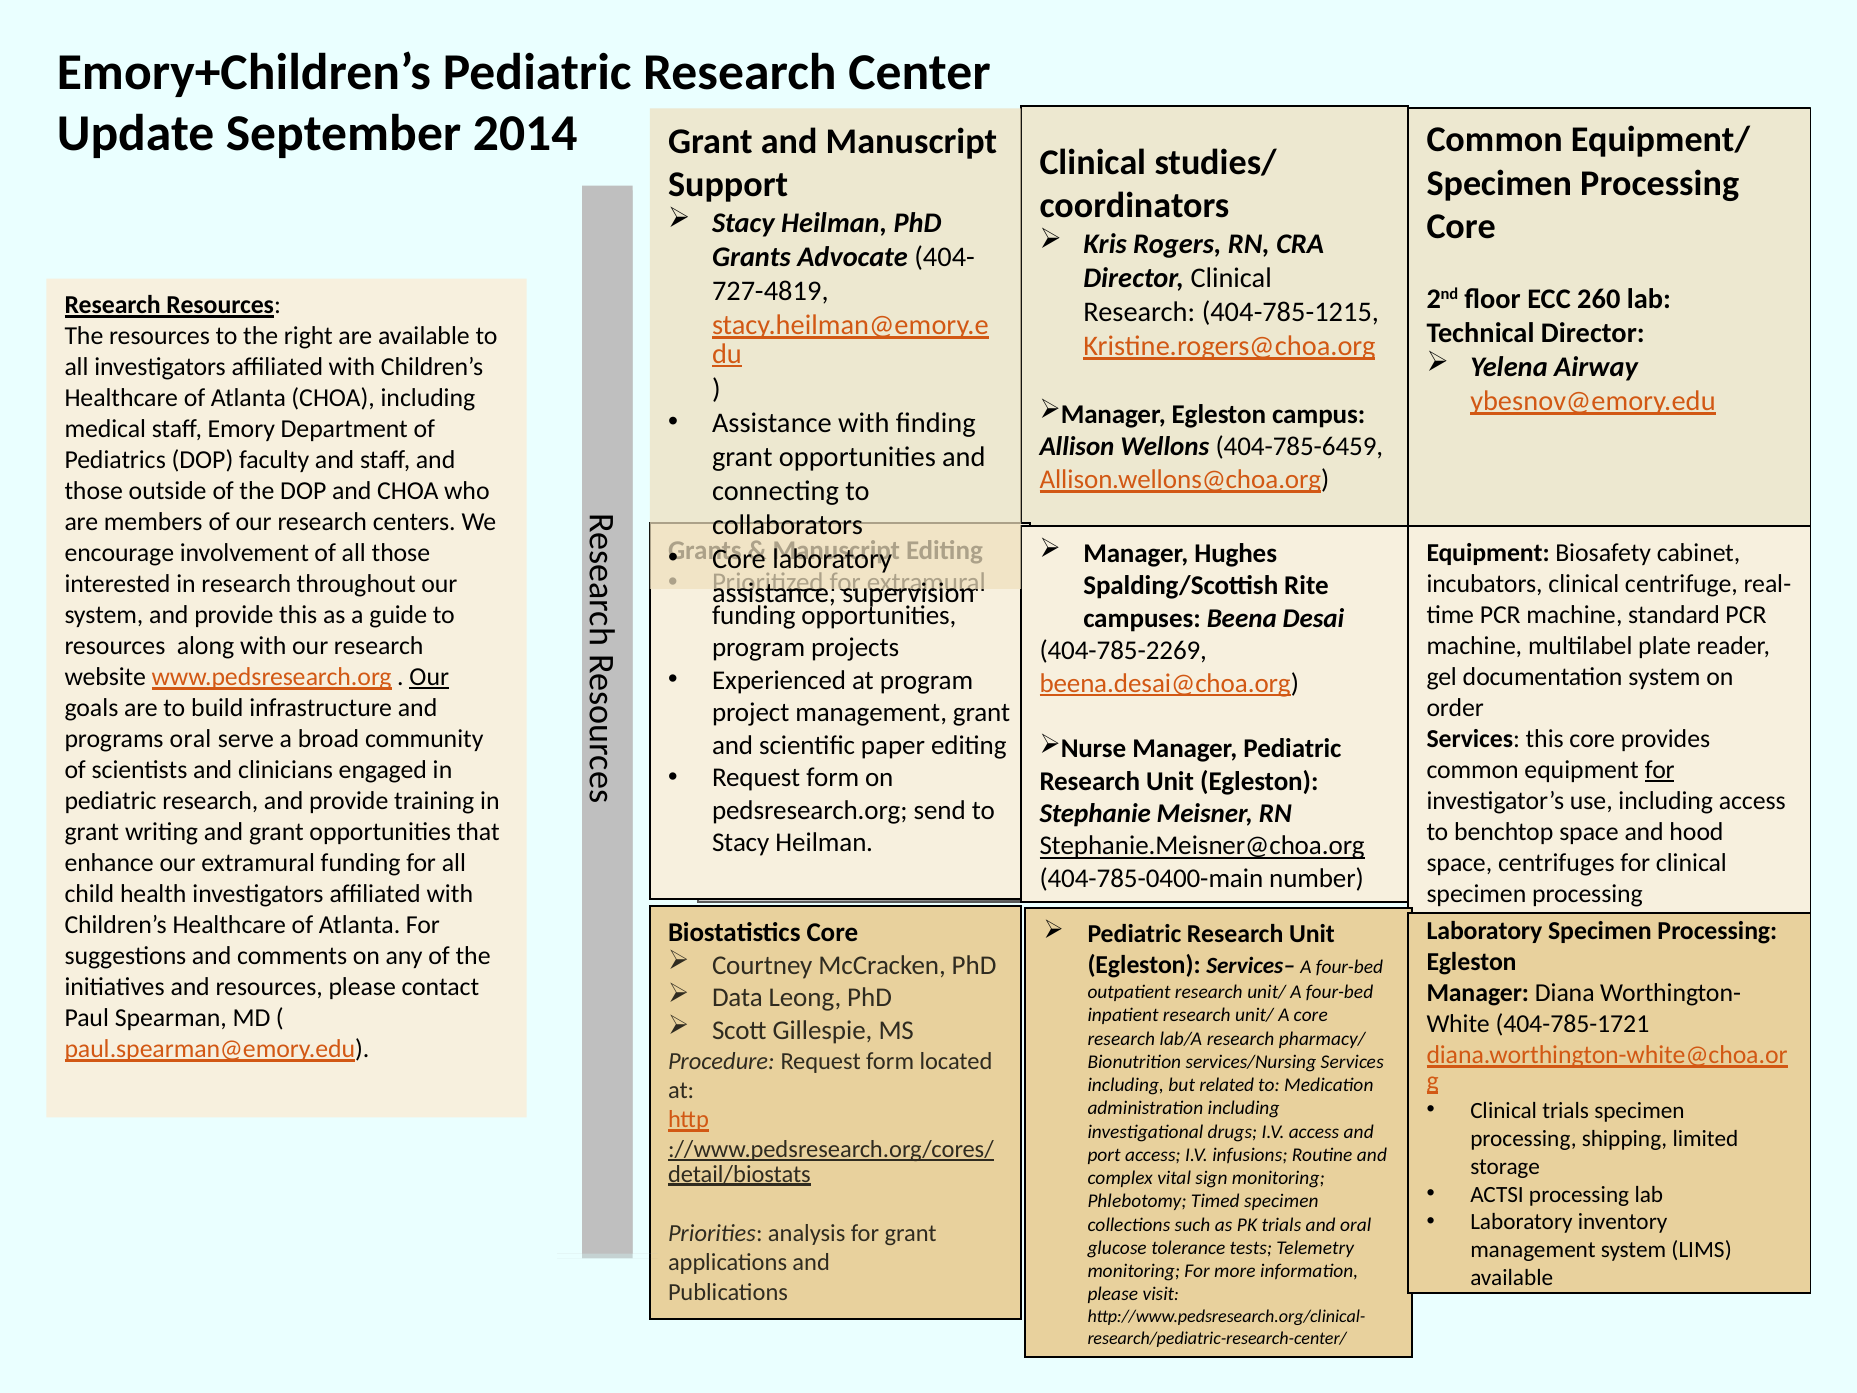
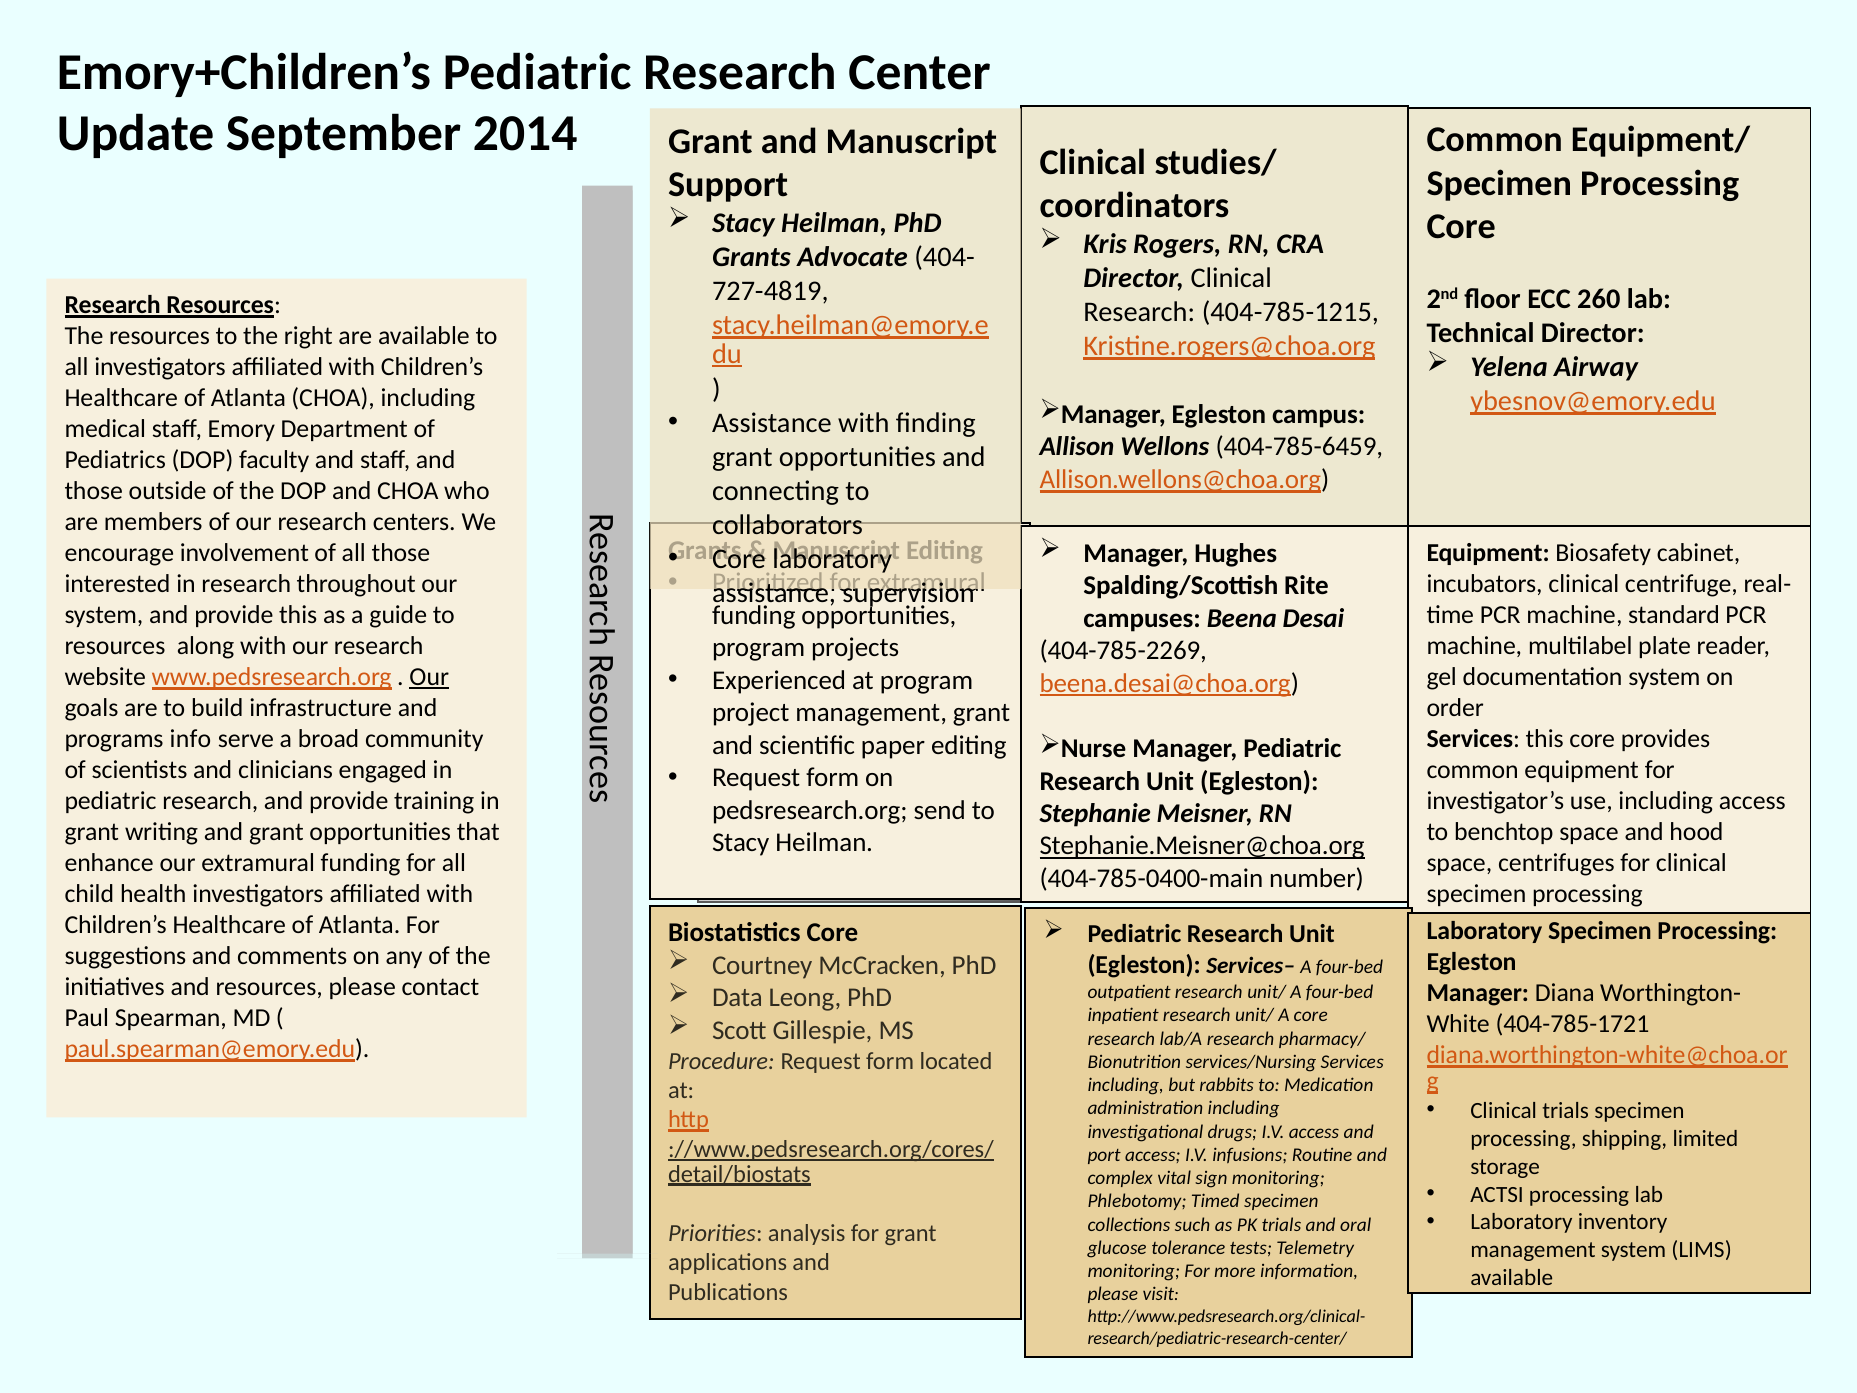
programs oral: oral -> info (190, 739)
for underline: present -> none (1660, 770)
related: related -> rabbits (1227, 1085)
